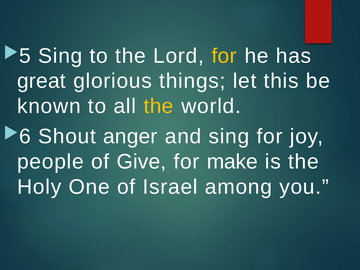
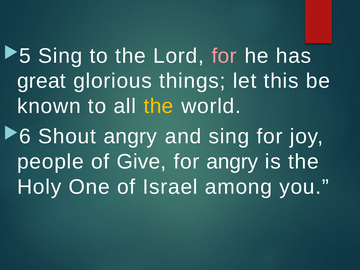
for colour: yellow -> pink (224, 56)
Shout anger: anger -> angry (130, 136)
for make: make -> angry (232, 162)
